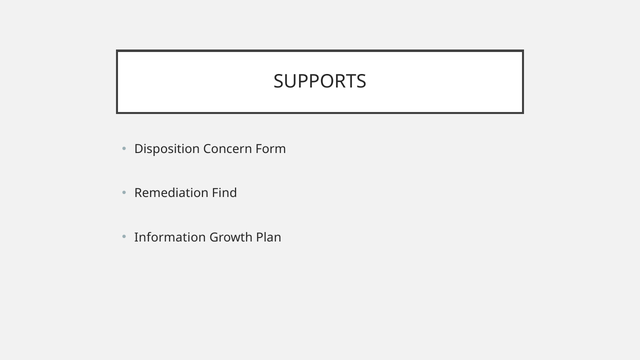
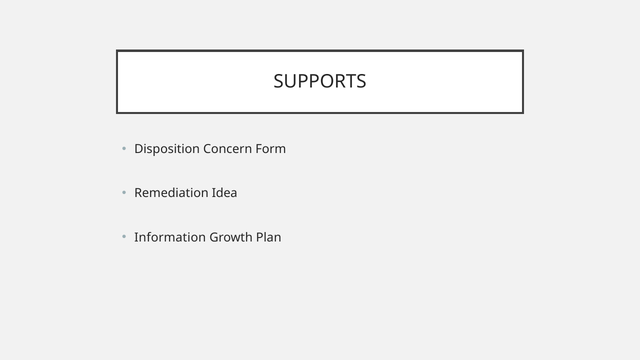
Find: Find -> Idea (225, 193)
